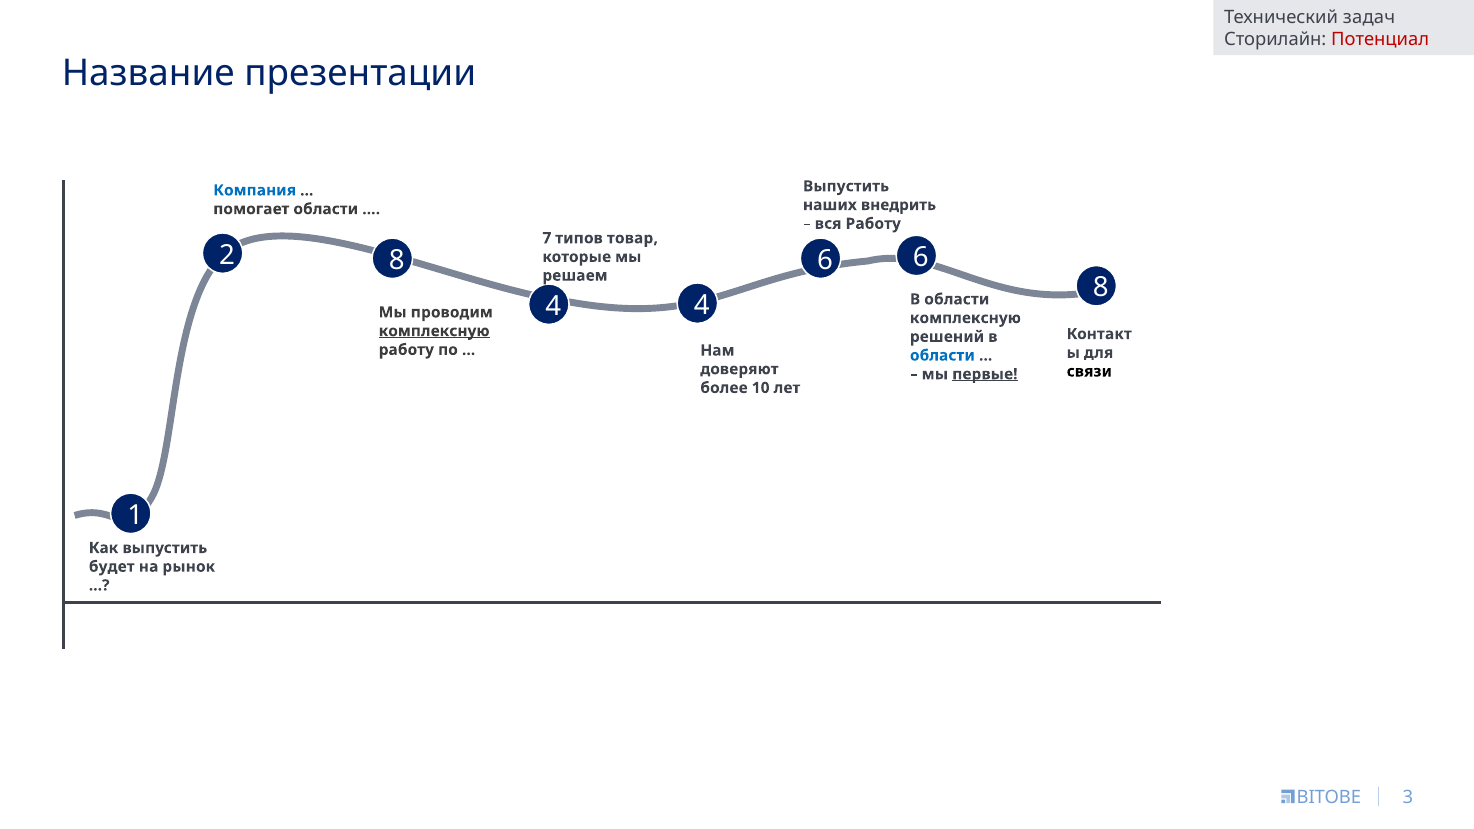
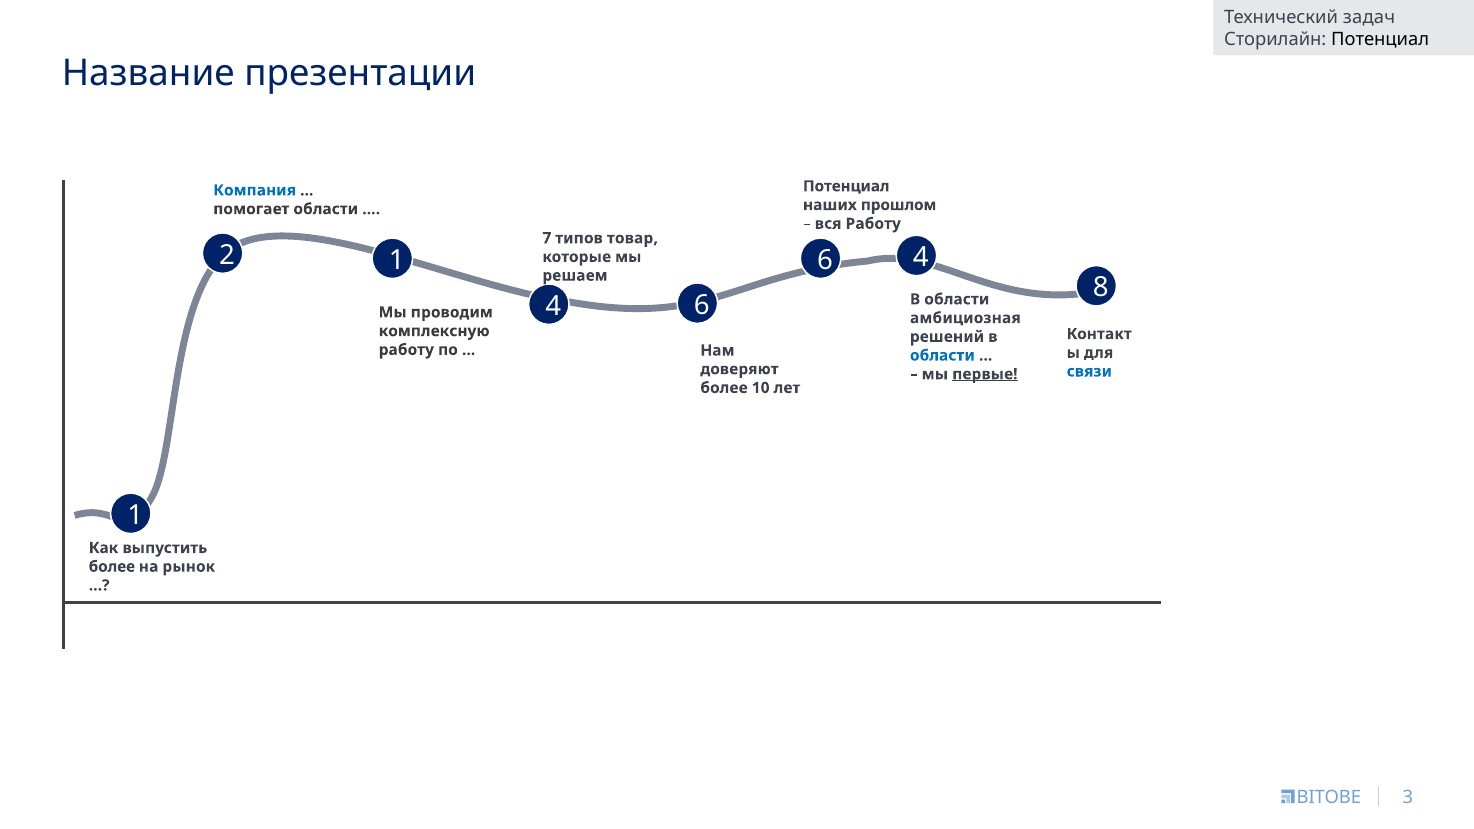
Потенциал colour: red -> black (1380, 40)
Выпустить: Выпустить -> Потенциал (846, 186)
внедрить: внедрить -> прошлом (899, 205)
2 8: 8 -> 1 (397, 260)
6 6: 6 -> 4 (921, 257)
4 4: 4 -> 6 (702, 305)
комплексную: комплексную -> амбициозная (965, 318)
комплексную underline: present -> none (434, 331)
связи colour: black -> blue (1089, 371)
будет: будет -> более (112, 567)
